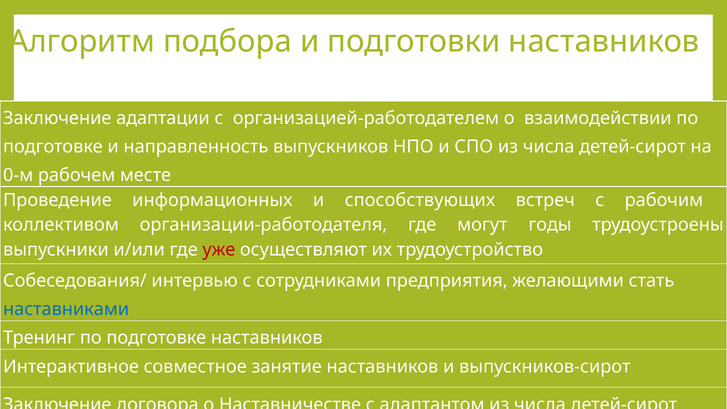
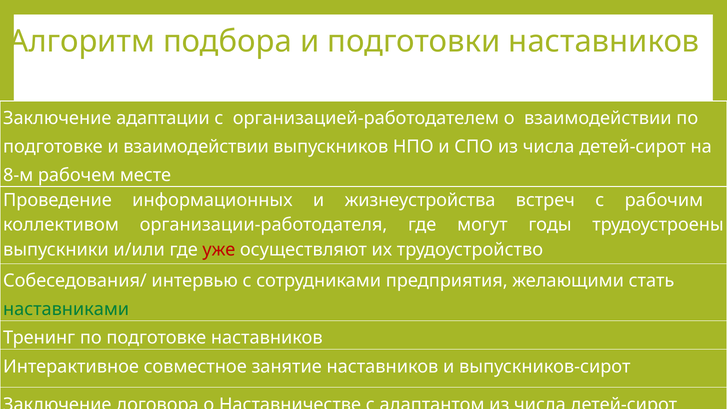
и направленность: направленность -> взаимодействии (196, 147)
0-м: 0-м -> 8-м (18, 175)
способствующих: способствующих -> жизнеустройства (420, 200)
наставниками colour: blue -> green (66, 309)
